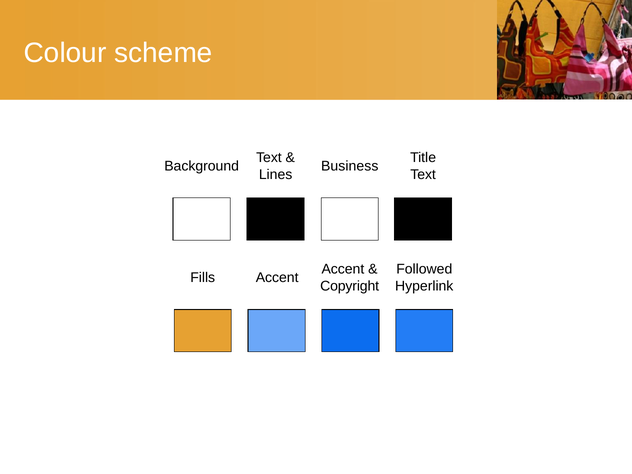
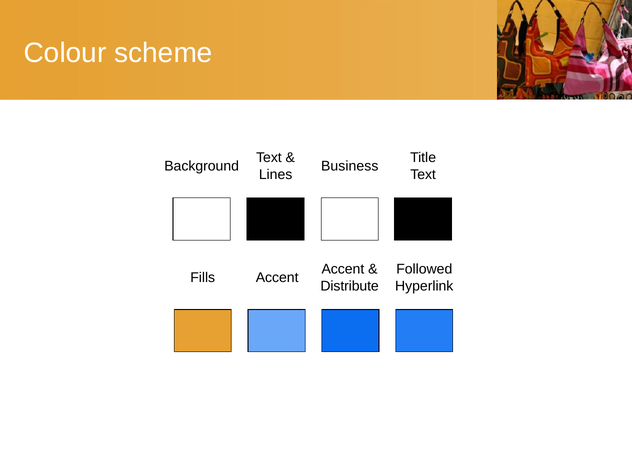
Copyright: Copyright -> Distribute (350, 286)
